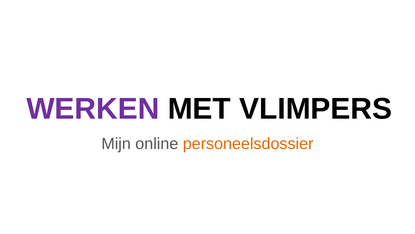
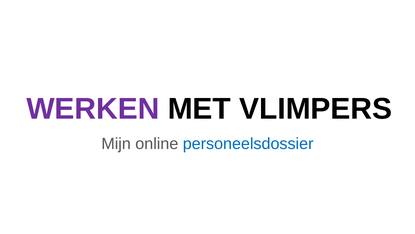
personeelsdossier colour: orange -> blue (248, 144)
